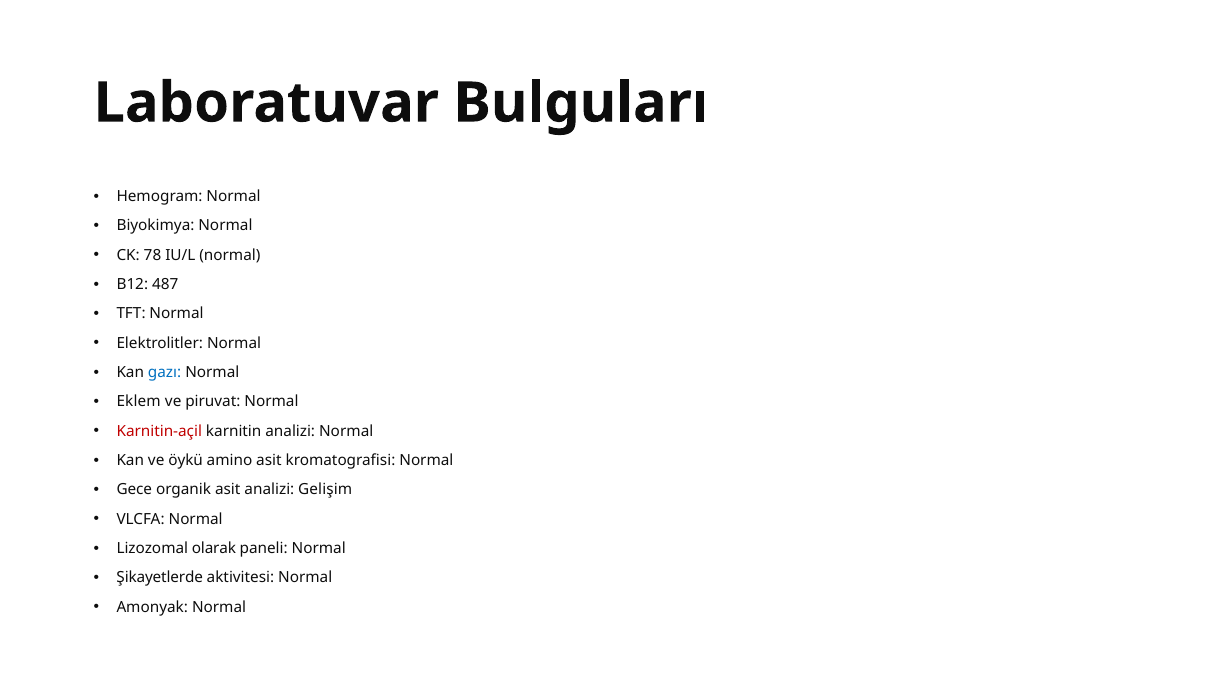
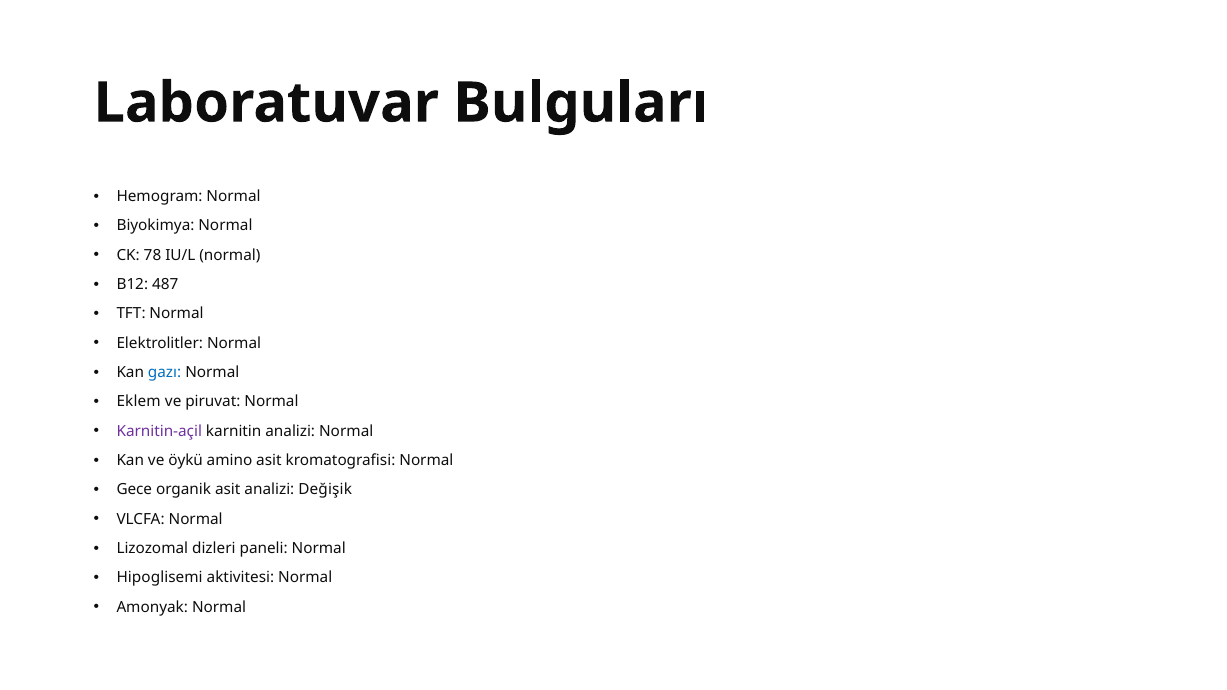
Karnitin-açil colour: red -> purple (159, 431)
Gelişim: Gelişim -> Değişik (325, 490)
olarak: olarak -> dizleri (214, 549)
Şikayetlerde: Şikayetlerde -> Hipoglisemi (160, 578)
